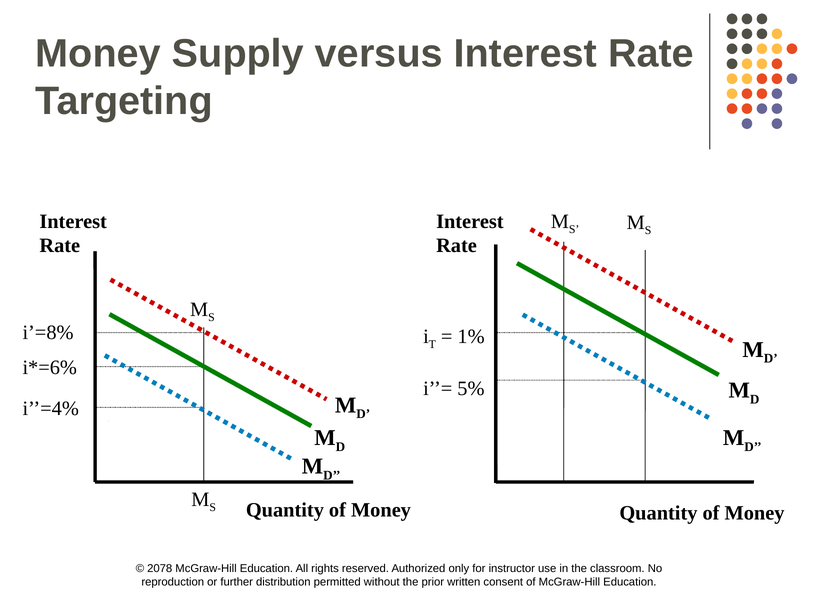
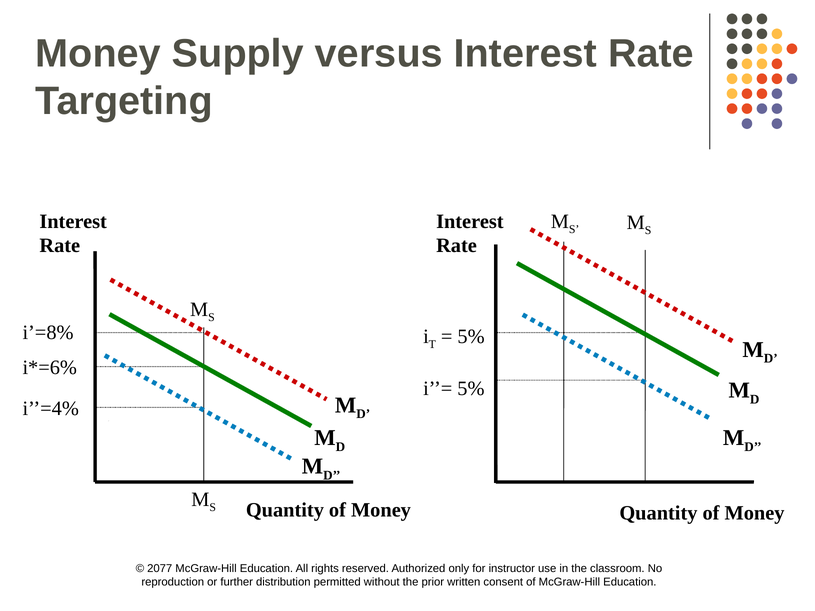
1%: 1% -> 5% (471, 337)
2078: 2078 -> 2077 (160, 569)
